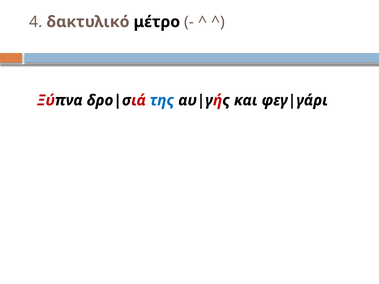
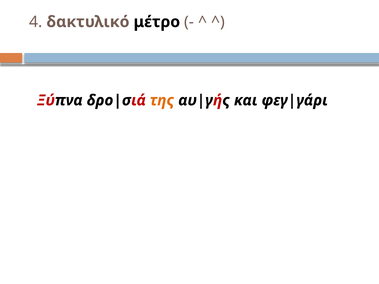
της colour: blue -> orange (162, 100)
